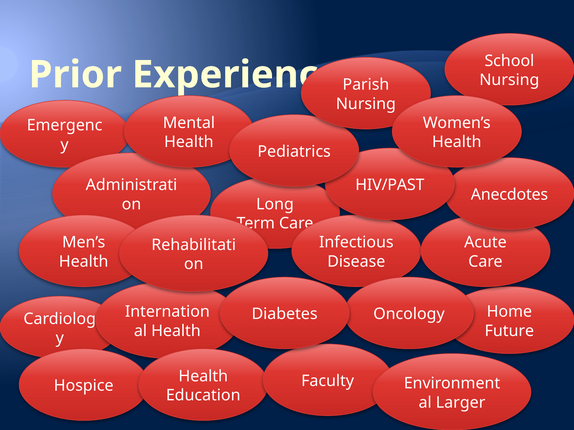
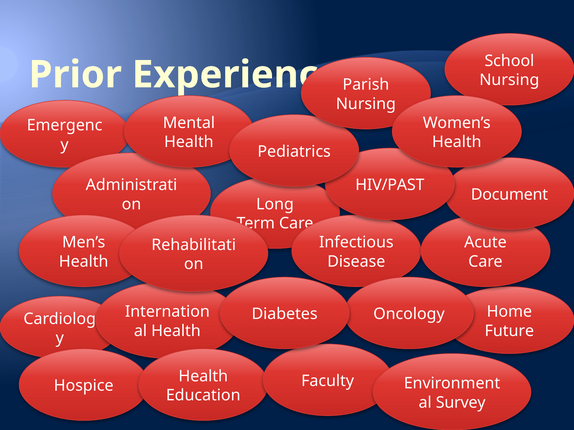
Anecdotes: Anecdotes -> Document (509, 195)
Larger: Larger -> Survey (461, 403)
